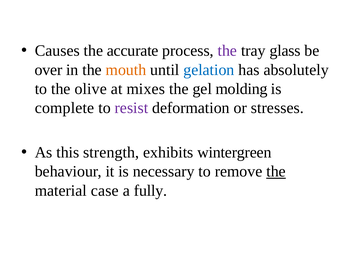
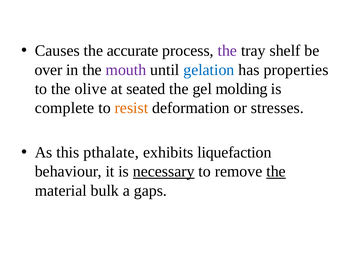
glass: glass -> shelf (285, 51)
mouth colour: orange -> purple (126, 70)
absolutely: absolutely -> properties (296, 70)
mixes: mixes -> seated (146, 89)
resist colour: purple -> orange (131, 108)
strength: strength -> pthalate (111, 152)
wintergreen: wintergreen -> liquefaction (234, 152)
necessary underline: none -> present (164, 171)
case: case -> bulk (105, 190)
fully: fully -> gaps (150, 190)
